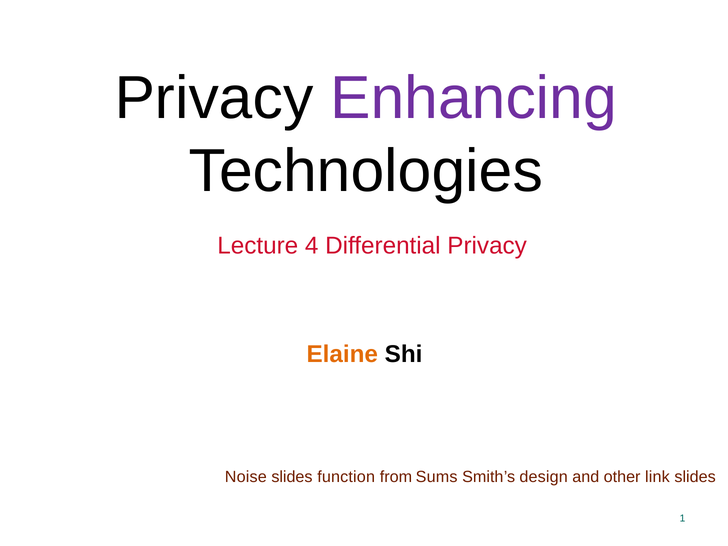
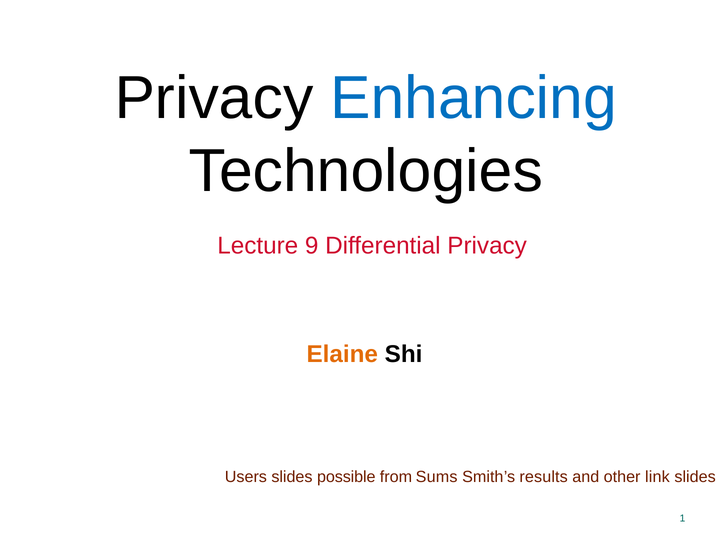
Enhancing colour: purple -> blue (474, 98)
4: 4 -> 9 (312, 246)
Noise: Noise -> Users (246, 477)
function: function -> possible (346, 477)
design: design -> results (544, 477)
